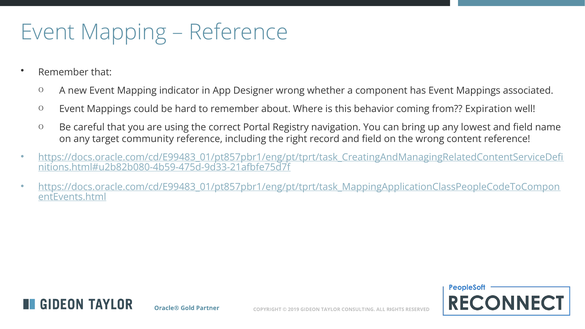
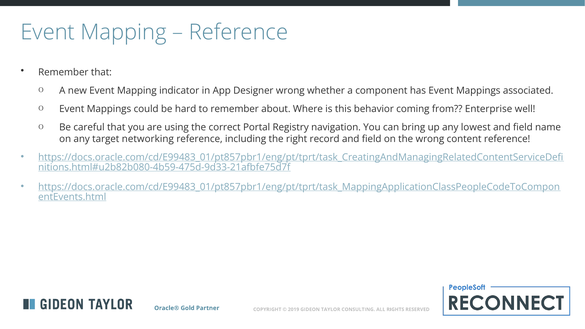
Expiration: Expiration -> Enterprise (489, 109)
community: community -> networking (148, 139)
